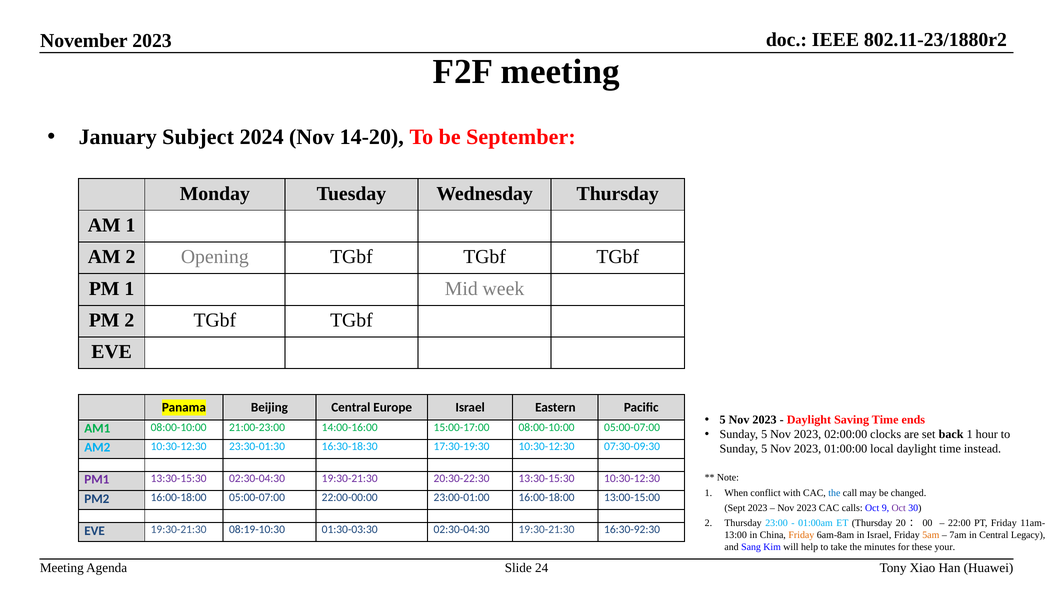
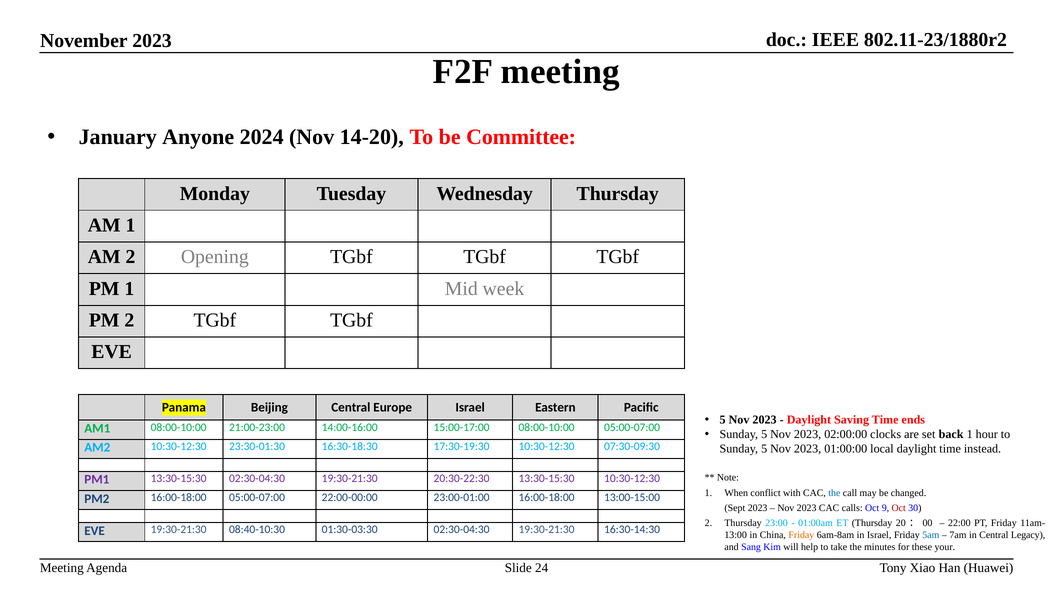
Subject: Subject -> Anyone (198, 137)
September: September -> Committee (521, 137)
Oct colour: purple -> red (899, 508)
08:19-10:30: 08:19-10:30 -> 08:40-10:30 (257, 530)
16:30-92:30: 16:30-92:30 -> 16:30-14:30 (632, 530)
5am colour: orange -> blue (931, 535)
